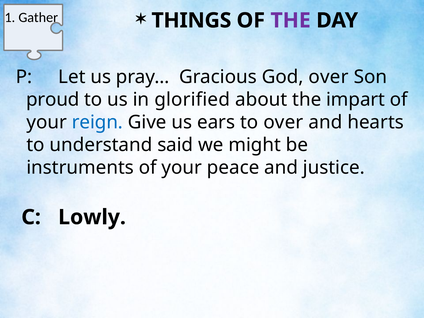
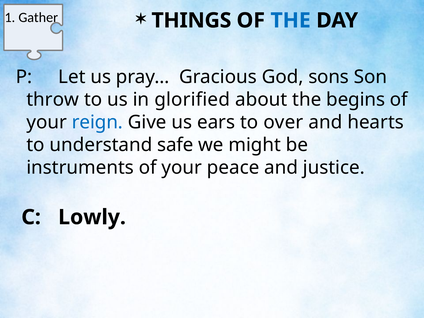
THE colour: purple -> blue (291, 20)
God over: over -> sons (329, 77)
proud: proud -> throw (53, 100)
impart: impart -> begins (356, 100)
said: said -> safe (175, 145)
